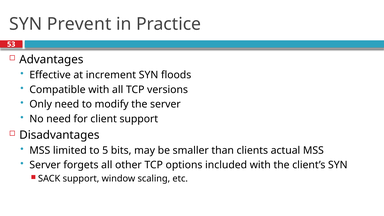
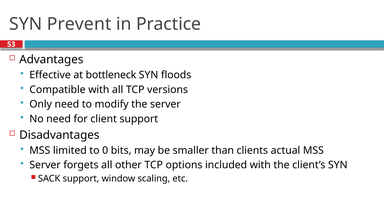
increment: increment -> bottleneck (111, 75)
5: 5 -> 0 (105, 150)
